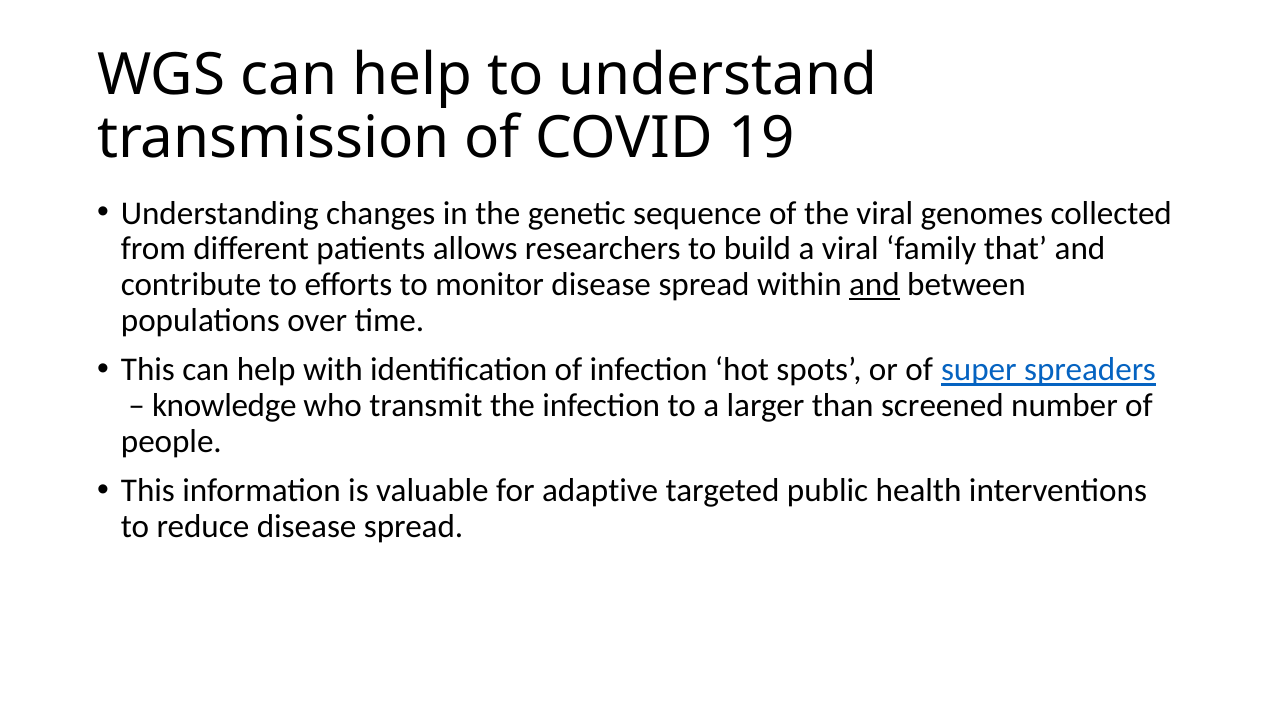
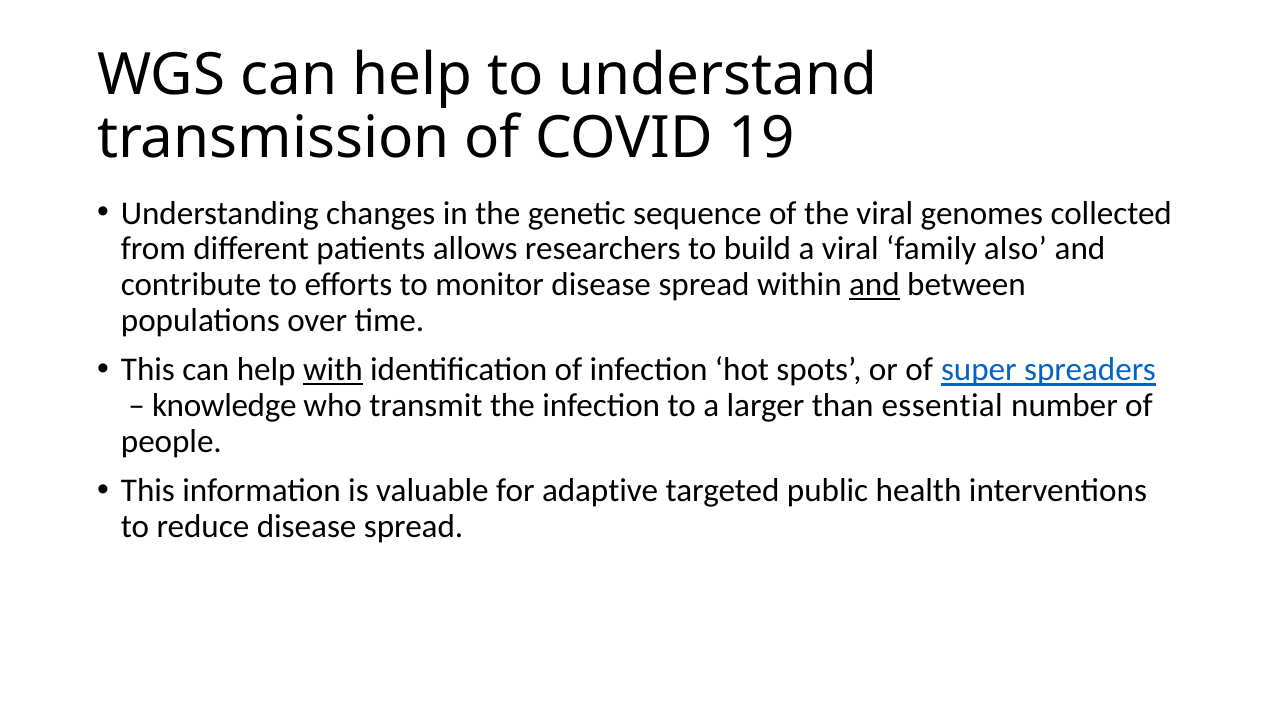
that: that -> also (1015, 249)
with underline: none -> present (333, 370)
screened: screened -> essential (942, 406)
